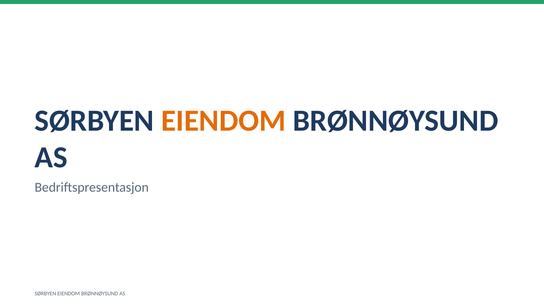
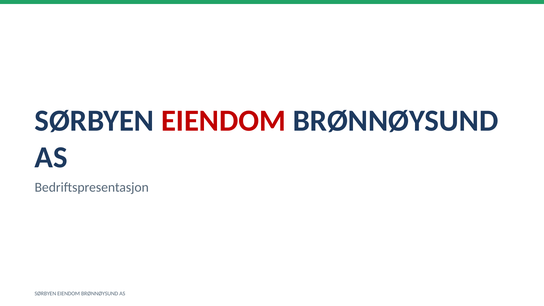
EIENDOM colour: orange -> red (223, 121)
